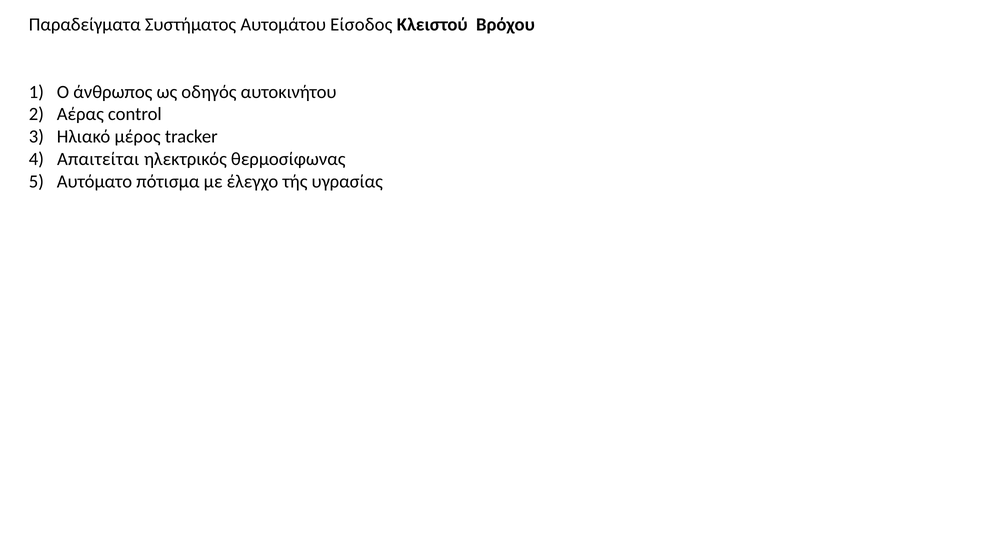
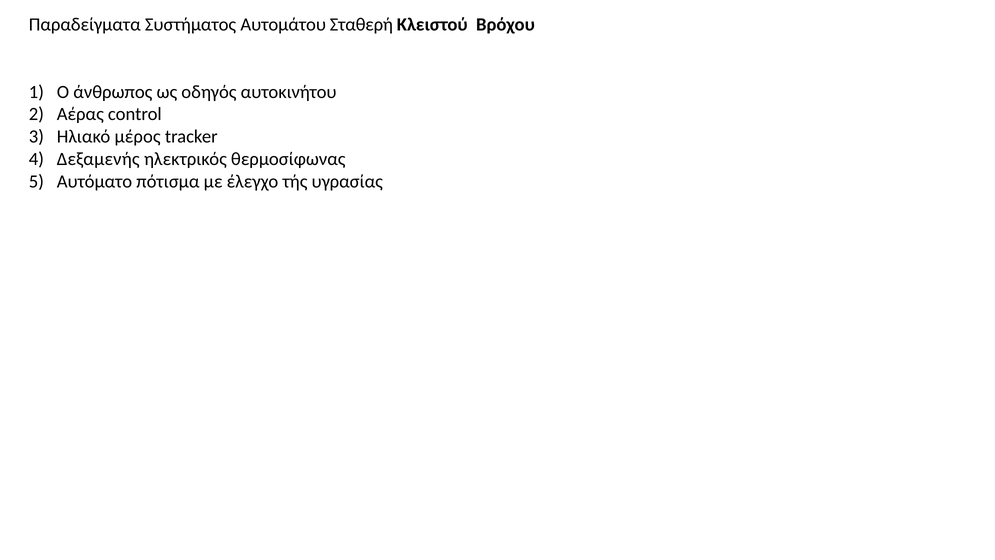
Είσοδος: Είσοδος -> Σταθερή (361, 25)
Απαιτείται: Απαιτείται -> Δεξαμενής (98, 159)
